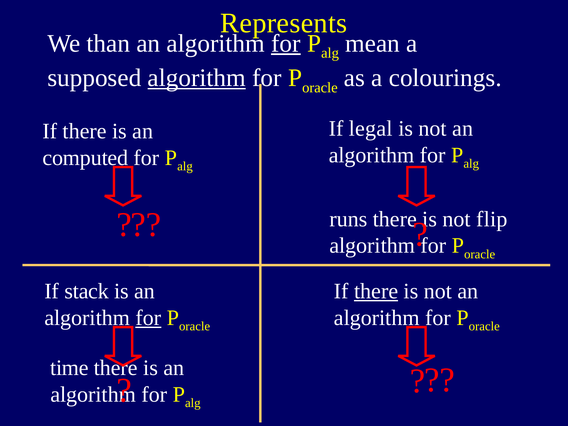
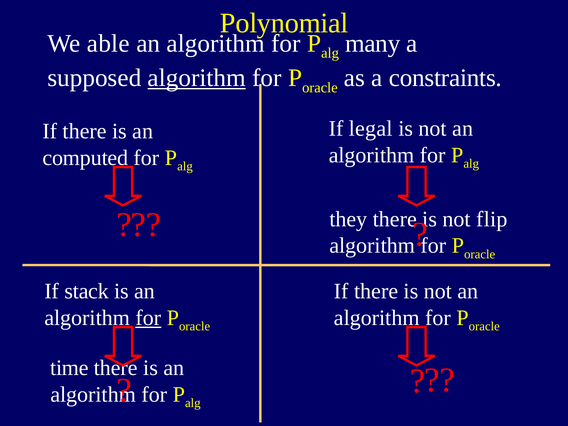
Represents: Represents -> Polynomial (284, 23)
than: than -> able (108, 43)
for underline: present -> none (286, 43)
mean: mean -> many (373, 43)
colourings: colourings -> constraints (445, 78)
runs: runs -> they (348, 219)
there underline: present -> none (376, 291)
